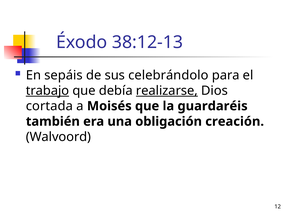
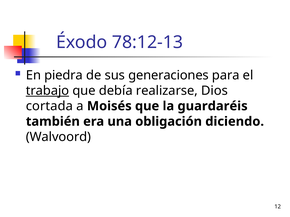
38:12-13: 38:12-13 -> 78:12-13 (148, 42)
sepáis: sepáis -> piedra (64, 75)
celebrándolo: celebrándolo -> generaciones (169, 75)
realizarse underline: present -> none (167, 91)
creación: creación -> diciendo (235, 122)
